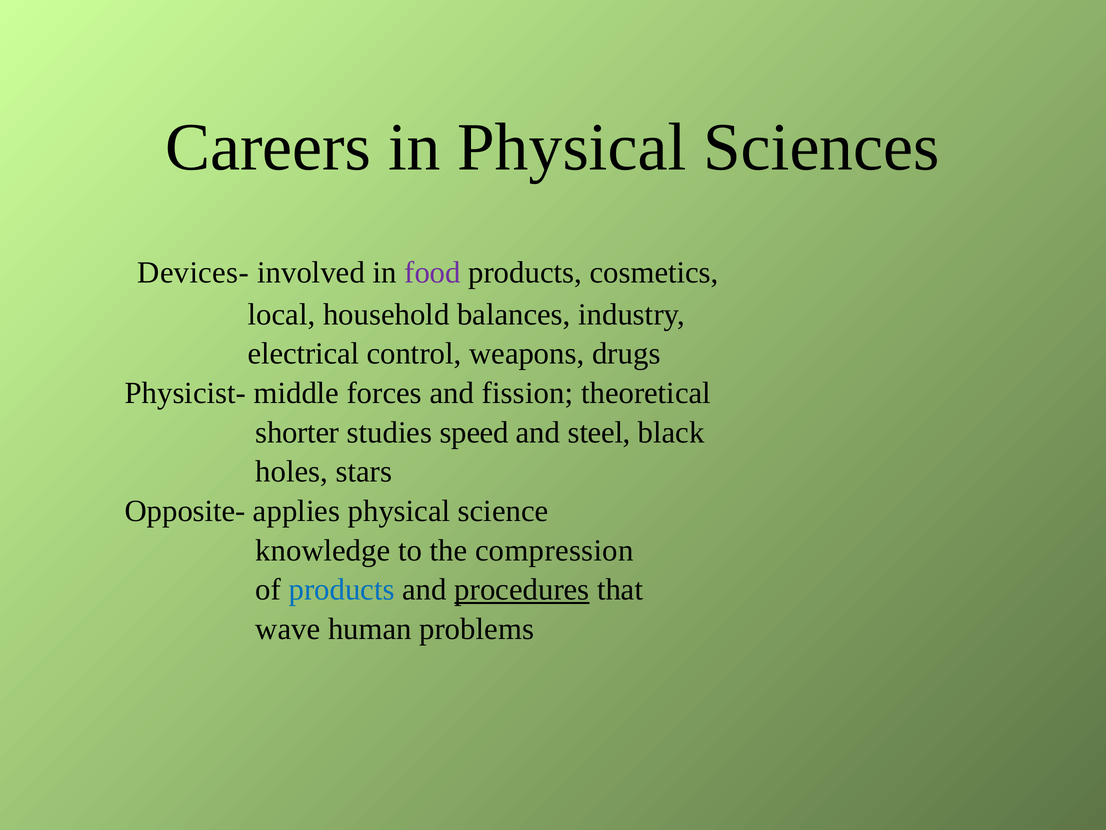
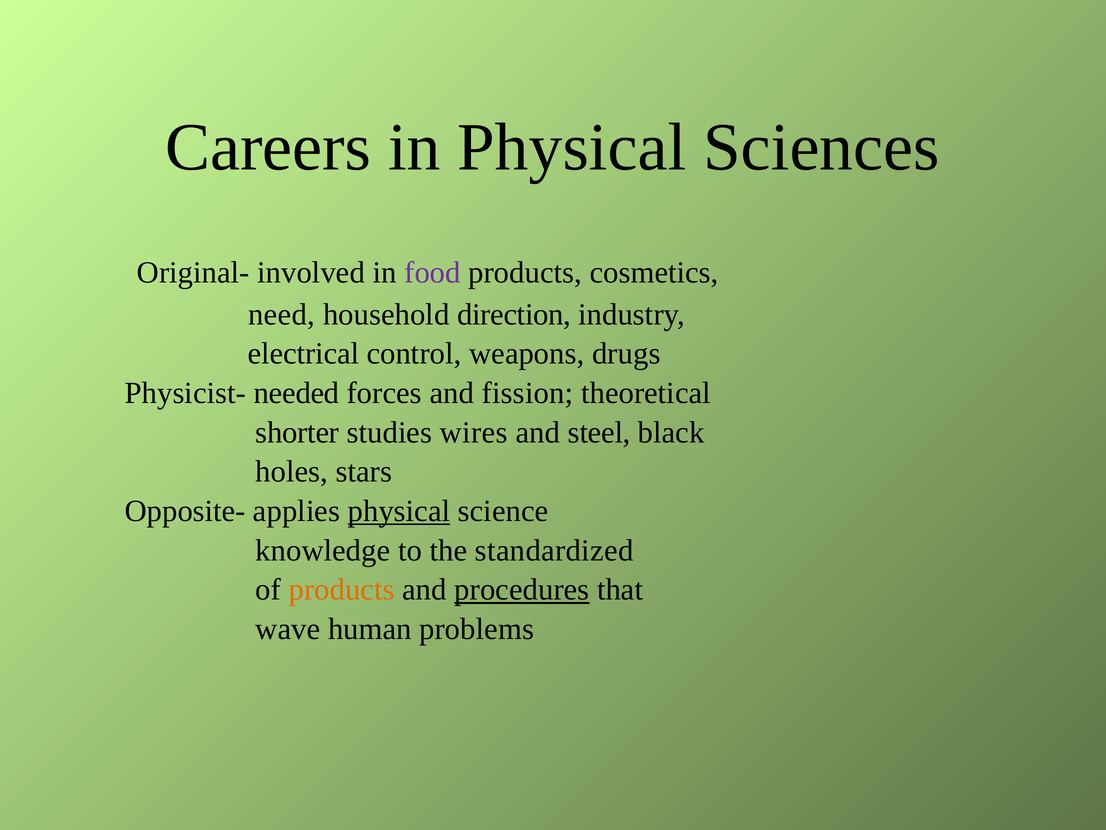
Devices-: Devices- -> Original- (193, 272)
local: local -> need (281, 314)
balances: balances -> direction (514, 314)
middle: middle -> needed (297, 393)
speed: speed -> wires (474, 432)
physical underline: none -> present (399, 511)
compression: compression -> standardized (554, 550)
products colour: blue -> orange (342, 589)
